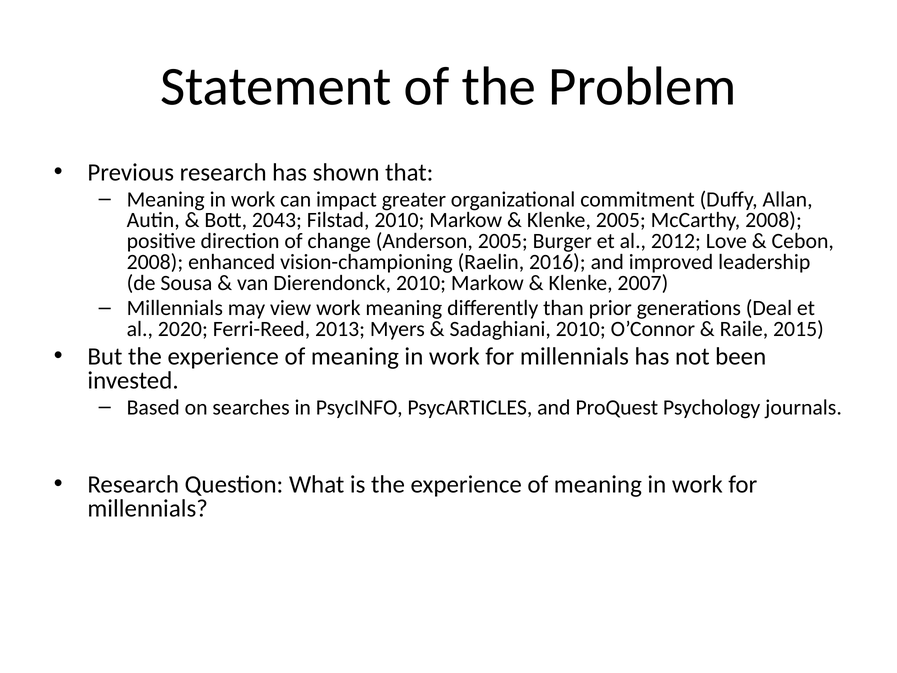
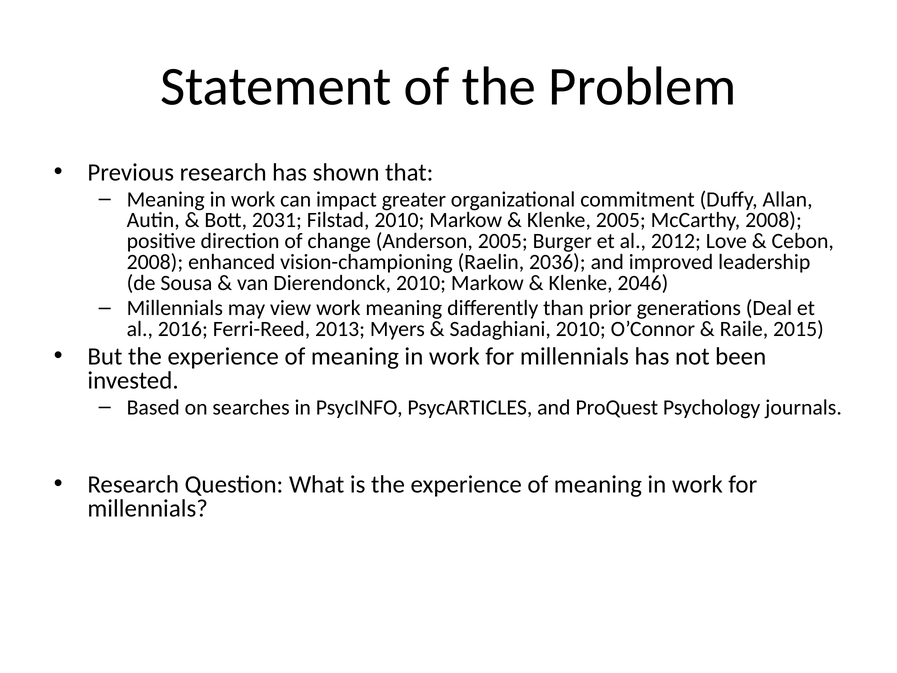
2043: 2043 -> 2031 (277, 220)
2016: 2016 -> 2036 (557, 262)
2007: 2007 -> 2046 (643, 283)
2020: 2020 -> 2016 (183, 329)
